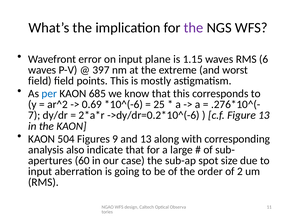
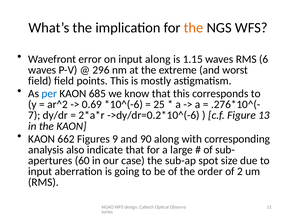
the colour: purple -> orange (194, 28)
input plane: plane -> along (158, 59)
397: 397 -> 296 (101, 70)
504: 504 -> 662 (66, 139)
and 13: 13 -> 90 (146, 139)
